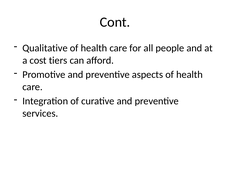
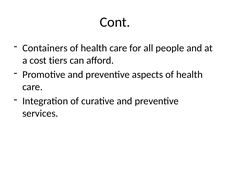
Qualitative: Qualitative -> Containers (45, 48)
